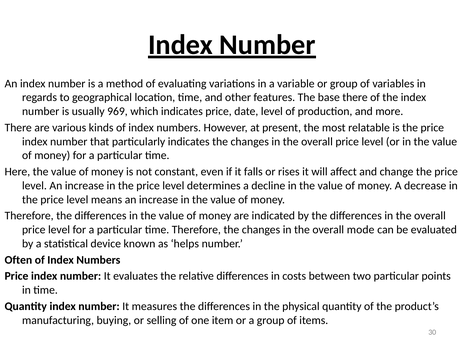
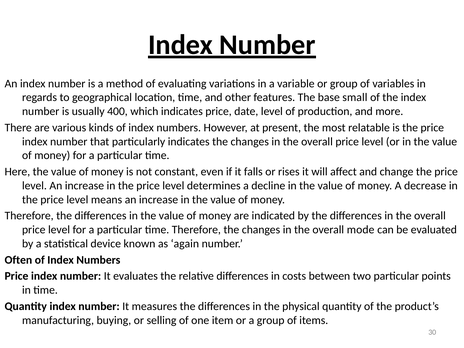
base there: there -> small (355, 97)
969: 969 -> 400 (117, 111)
helps: helps -> again (185, 244)
